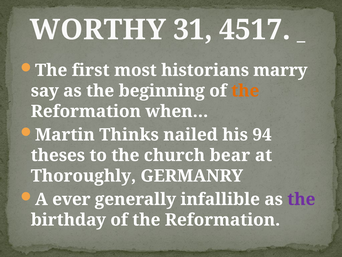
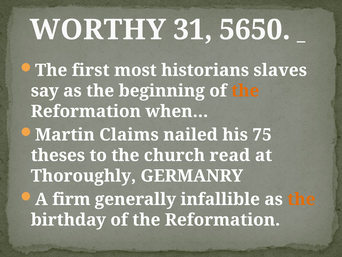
4517: 4517 -> 5650 (255, 30)
marry: marry -> slaves (280, 70)
Thinks: Thinks -> Claims (129, 135)
94: 94 -> 75 (262, 135)
bear: bear -> read (230, 155)
ever: ever -> firm (71, 199)
the colour: purple -> orange (301, 199)
